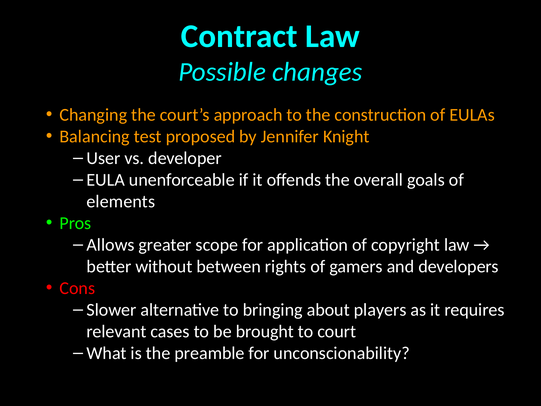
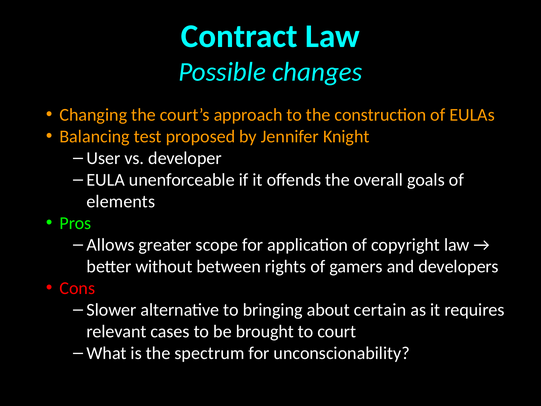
players: players -> certain (380, 310)
preamble: preamble -> spectrum (209, 353)
